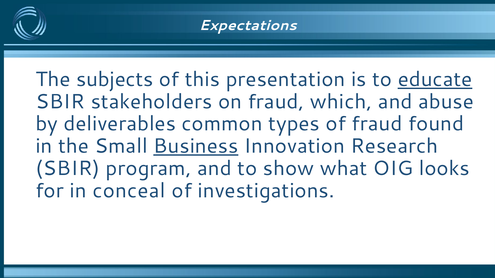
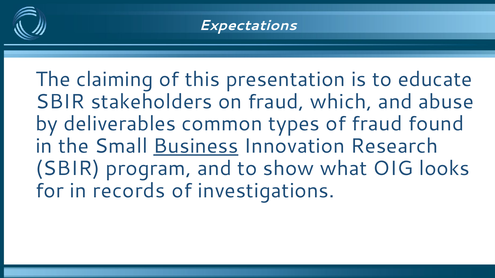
subjects: subjects -> claiming (115, 79)
educate underline: present -> none (435, 79)
conceal: conceal -> records (129, 191)
